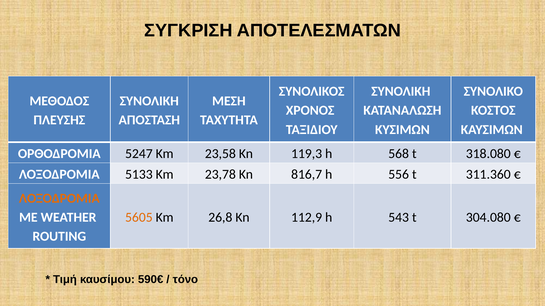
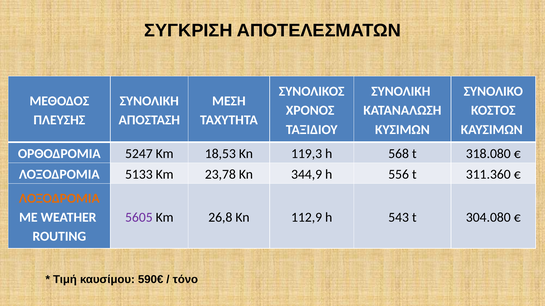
23,58: 23,58 -> 18,53 (220, 154)
816,7: 816,7 -> 344,9 (307, 175)
5605 colour: orange -> purple (139, 218)
